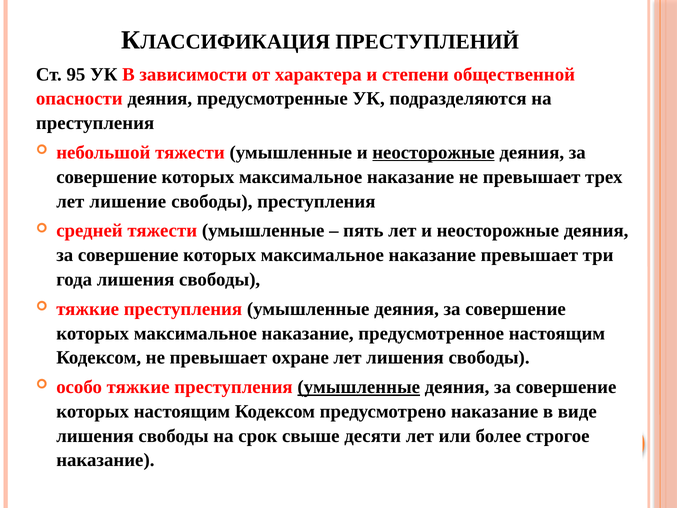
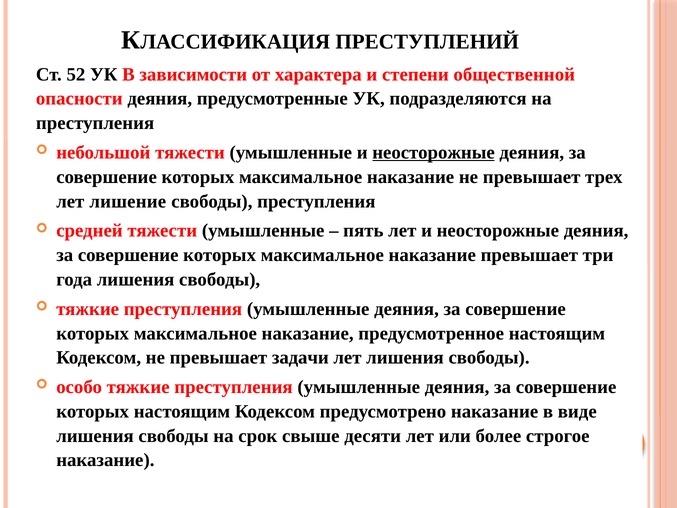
95: 95 -> 52 (76, 74)
охране: охране -> задачи (300, 358)
умышленные underline: present -> none (359, 387)
